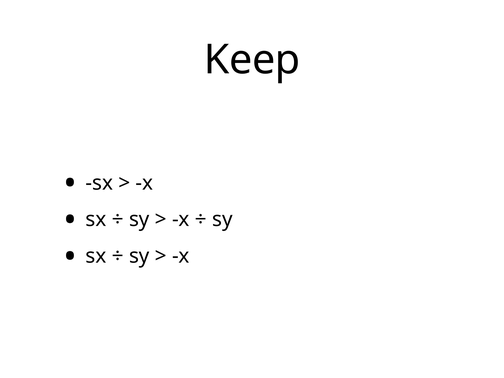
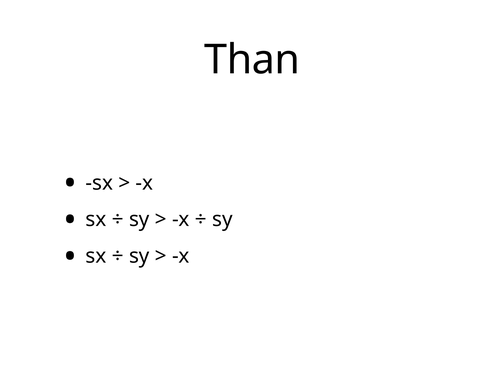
Keep: Keep -> Than (252, 60)
